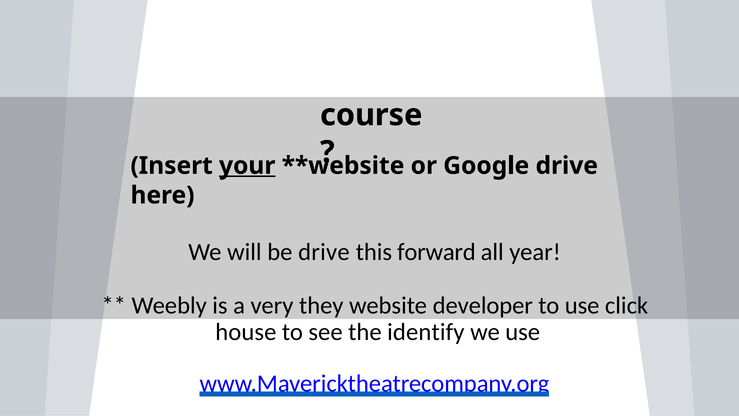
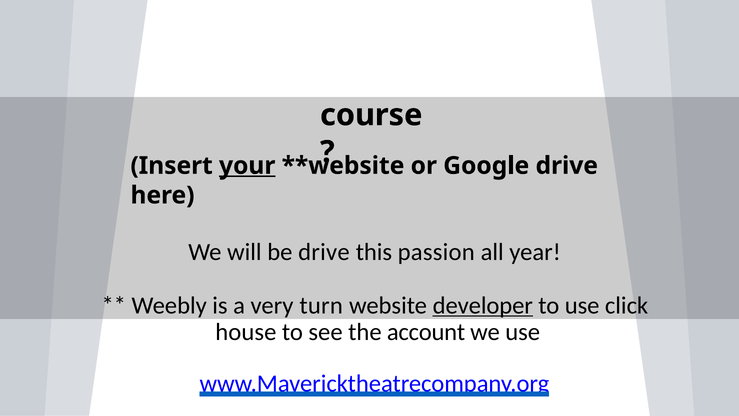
forward: forward -> passion (436, 252)
they: they -> turn (321, 305)
developer underline: none -> present (483, 305)
identify: identify -> account (426, 332)
